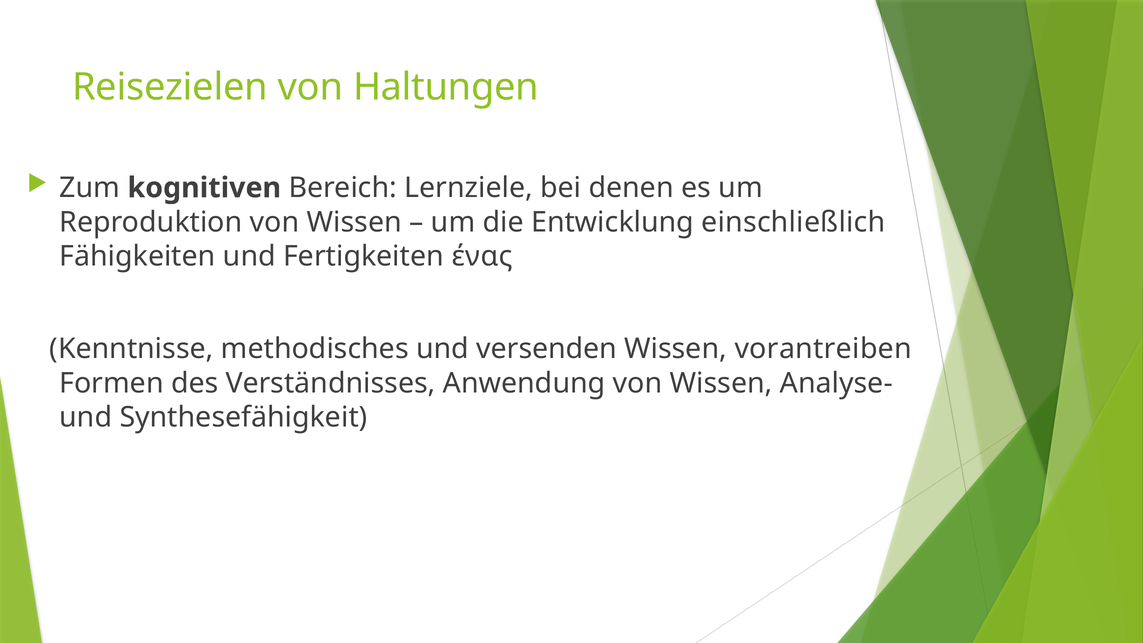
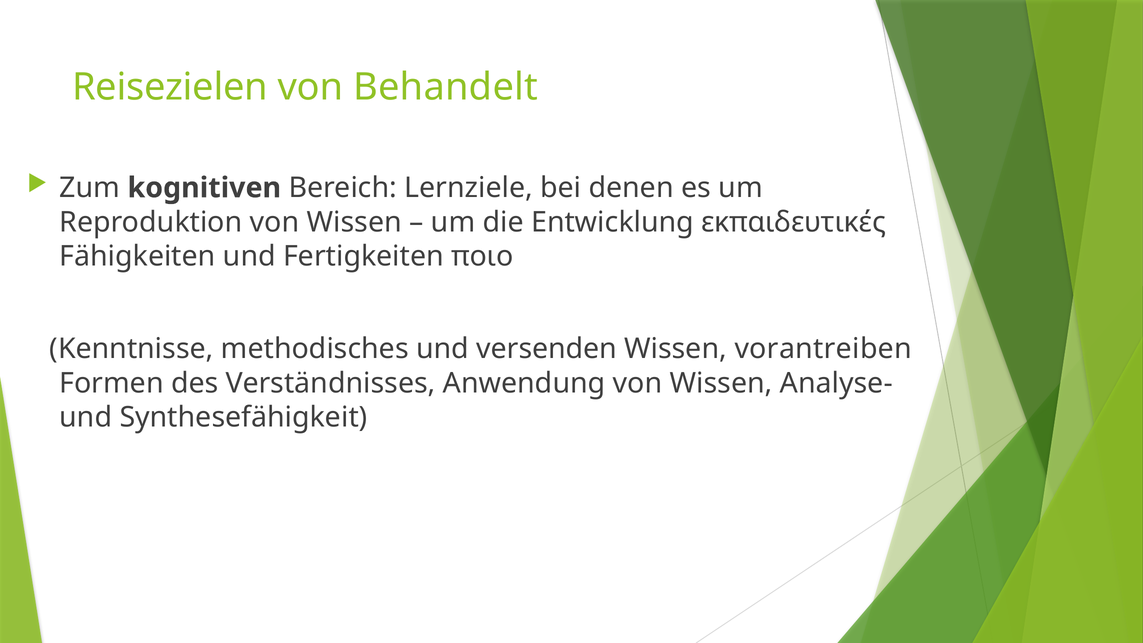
Haltungen: Haltungen -> Behandelt (446, 87)
einschließlich: einschließlich -> εκπαιδευτικές (794, 222)
ένας: ένας -> ποιο (482, 256)
